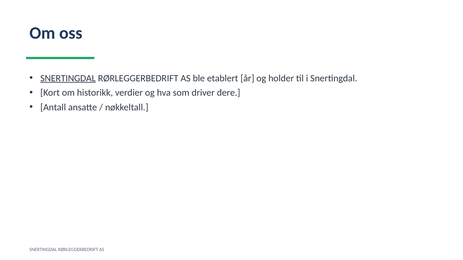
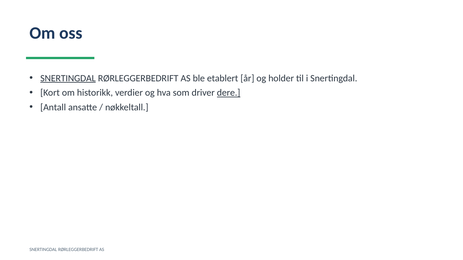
dere underline: none -> present (229, 93)
